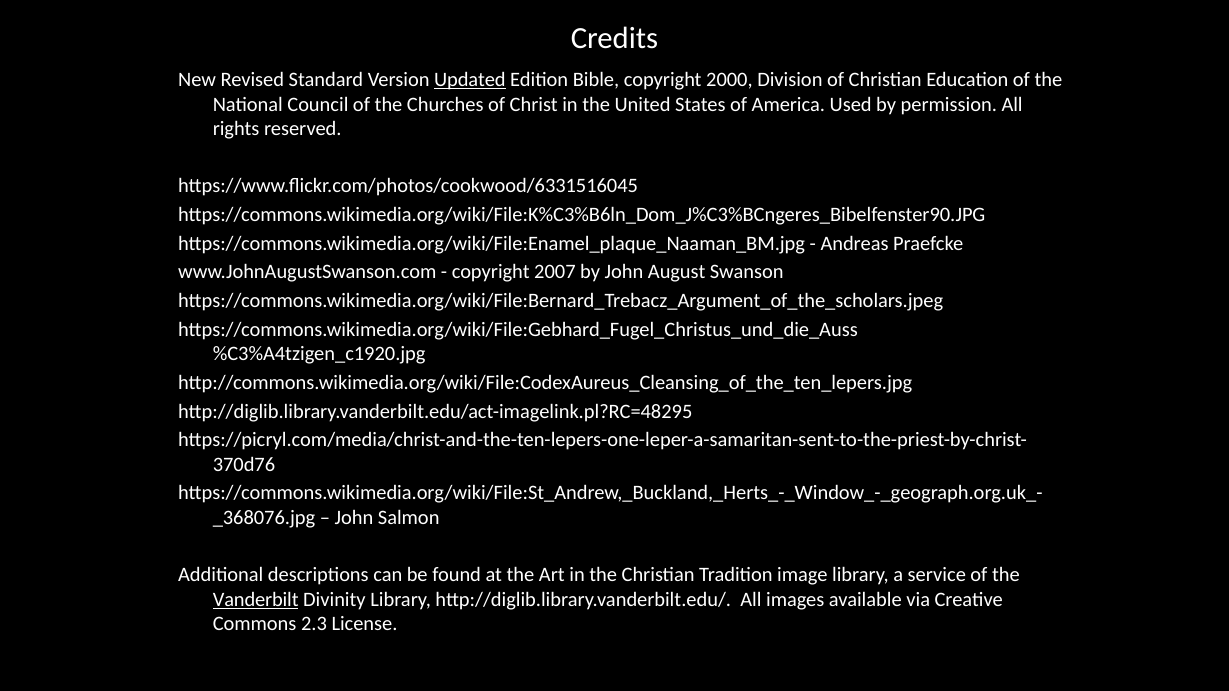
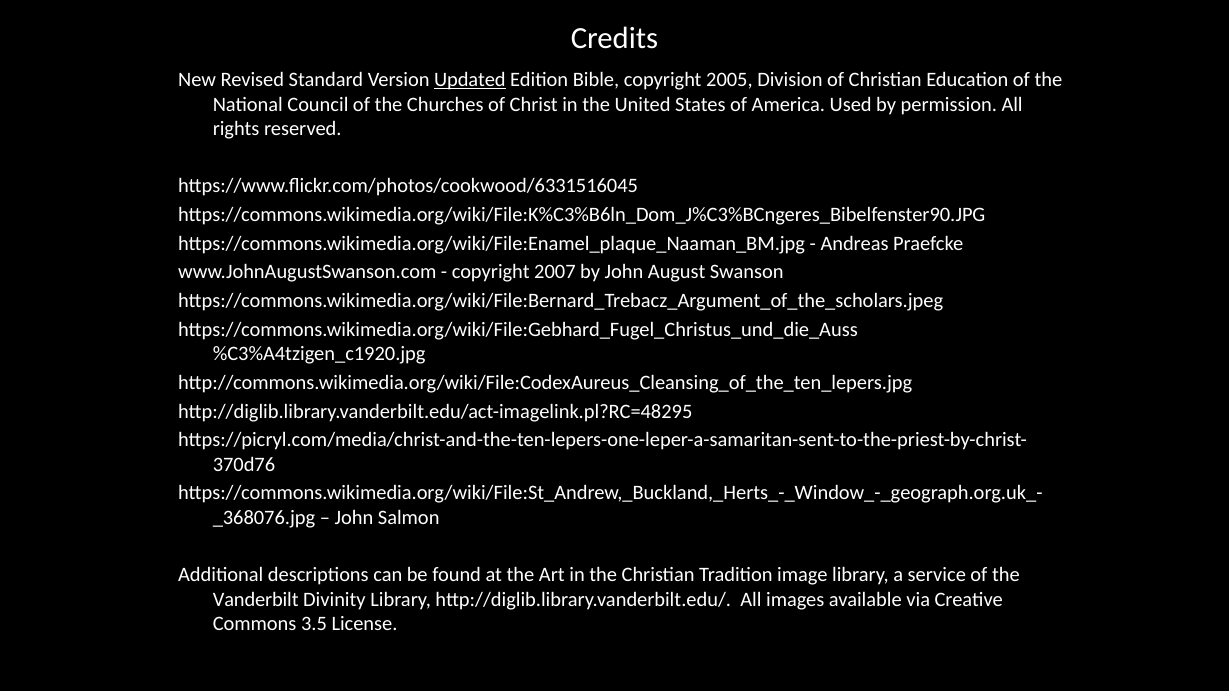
2000: 2000 -> 2005 (729, 80)
Vanderbilt underline: present -> none (256, 600)
2.3: 2.3 -> 3.5 (314, 624)
